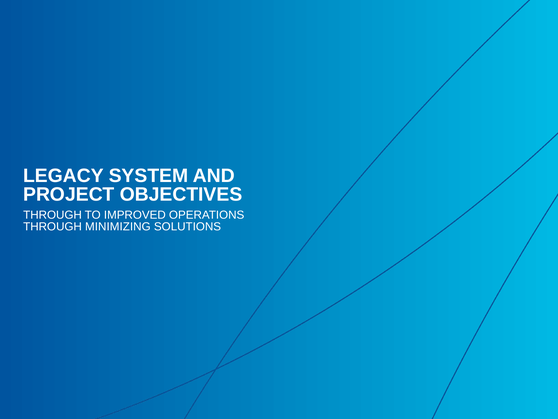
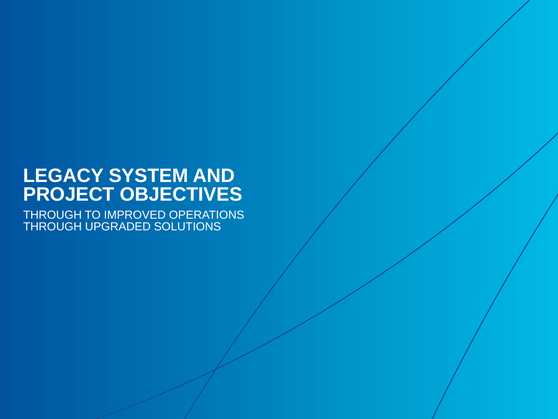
MINIMIZING: MINIMIZING -> UPGRADED (118, 226)
